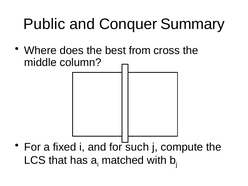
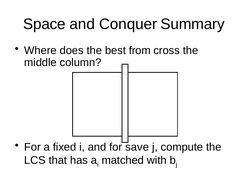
Public: Public -> Space (44, 24)
such: such -> save (137, 147)
